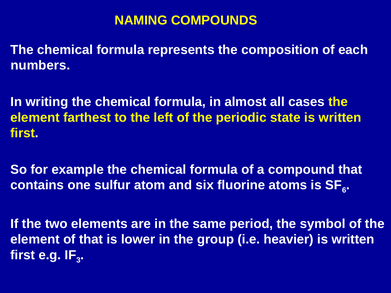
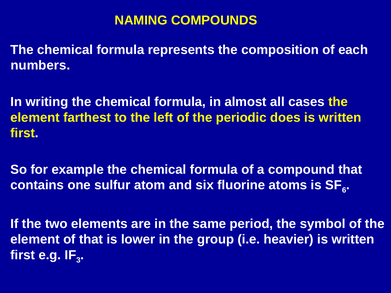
state: state -> does (285, 118)
